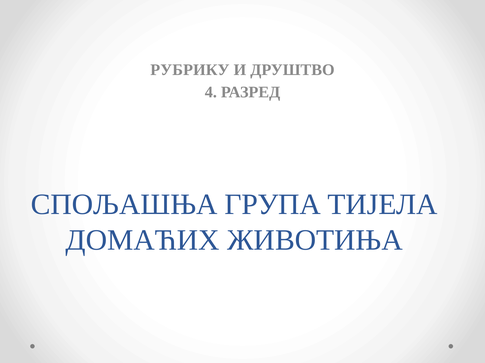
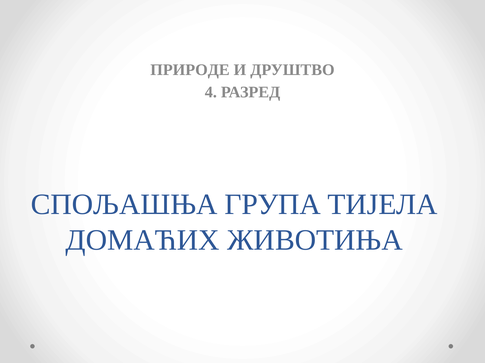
РУБРИКУ: РУБРИКУ -> ПРИРОДЕ (190, 70)
